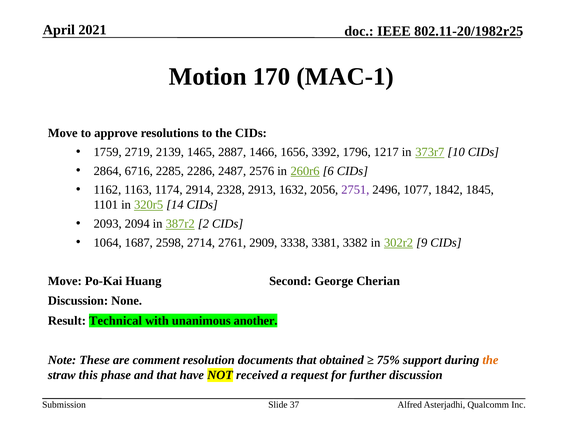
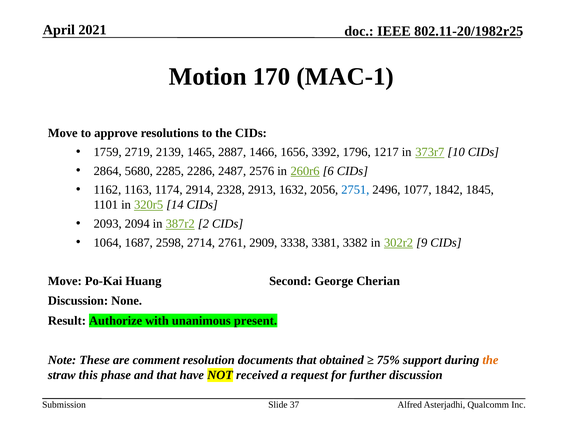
6716: 6716 -> 5680 (139, 171)
2751 colour: purple -> blue (355, 190)
Technical: Technical -> Authorize (116, 321)
another: another -> present (255, 321)
